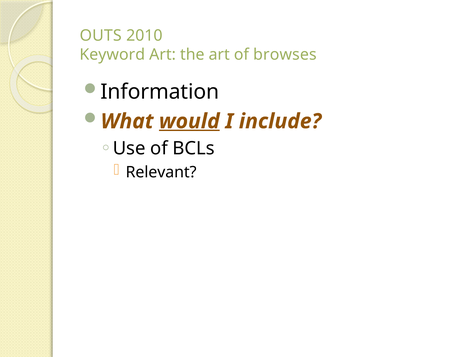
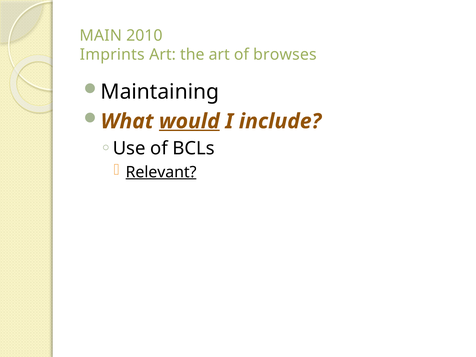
OUTS: OUTS -> MAIN (101, 36)
Keyword: Keyword -> Imprints (112, 55)
Information: Information -> Maintaining (160, 92)
Relevant underline: none -> present (161, 172)
